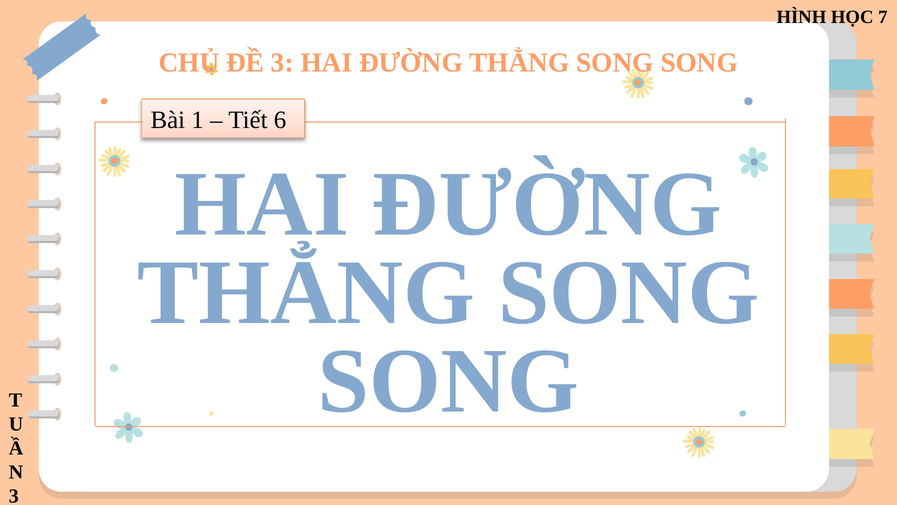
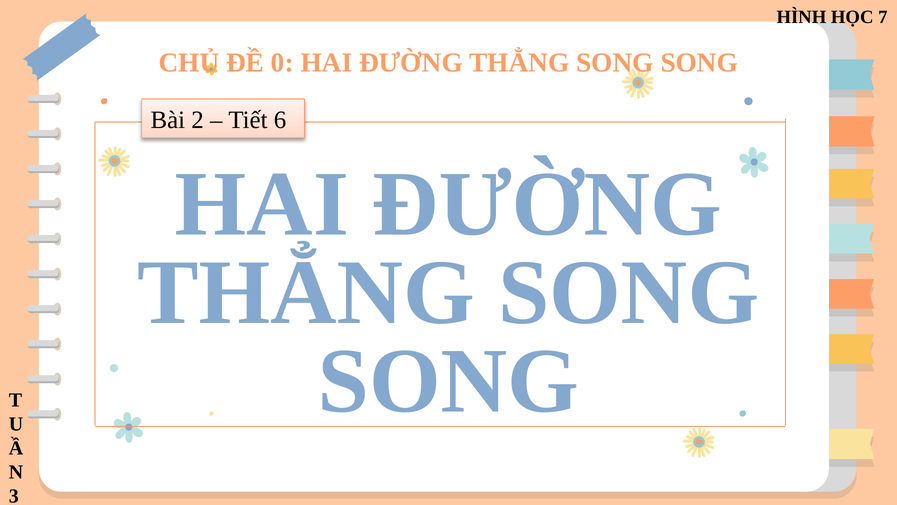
ĐỀ 3: 3 -> 0 (282, 63)
1: 1 -> 2 (198, 120)
